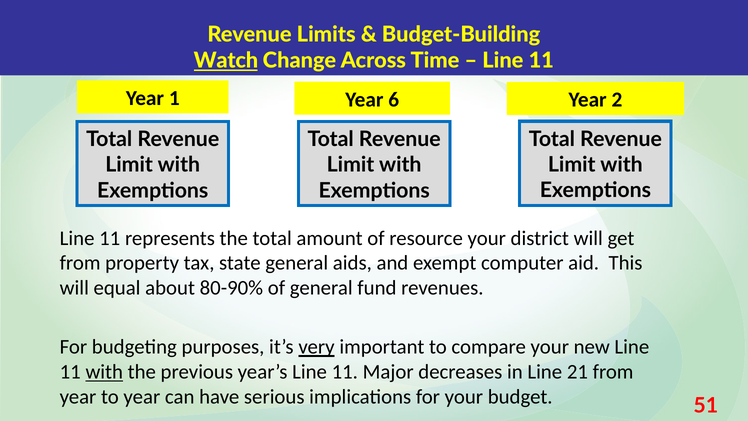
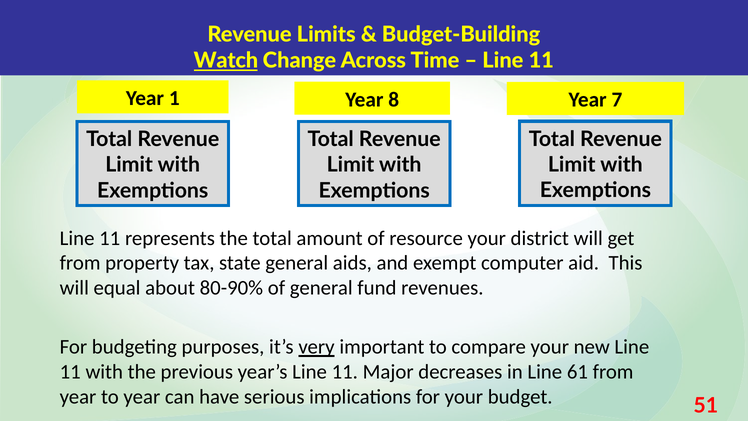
6: 6 -> 8 (394, 100)
2: 2 -> 7 (617, 100)
with underline: present -> none (104, 372)
21: 21 -> 61 (577, 372)
